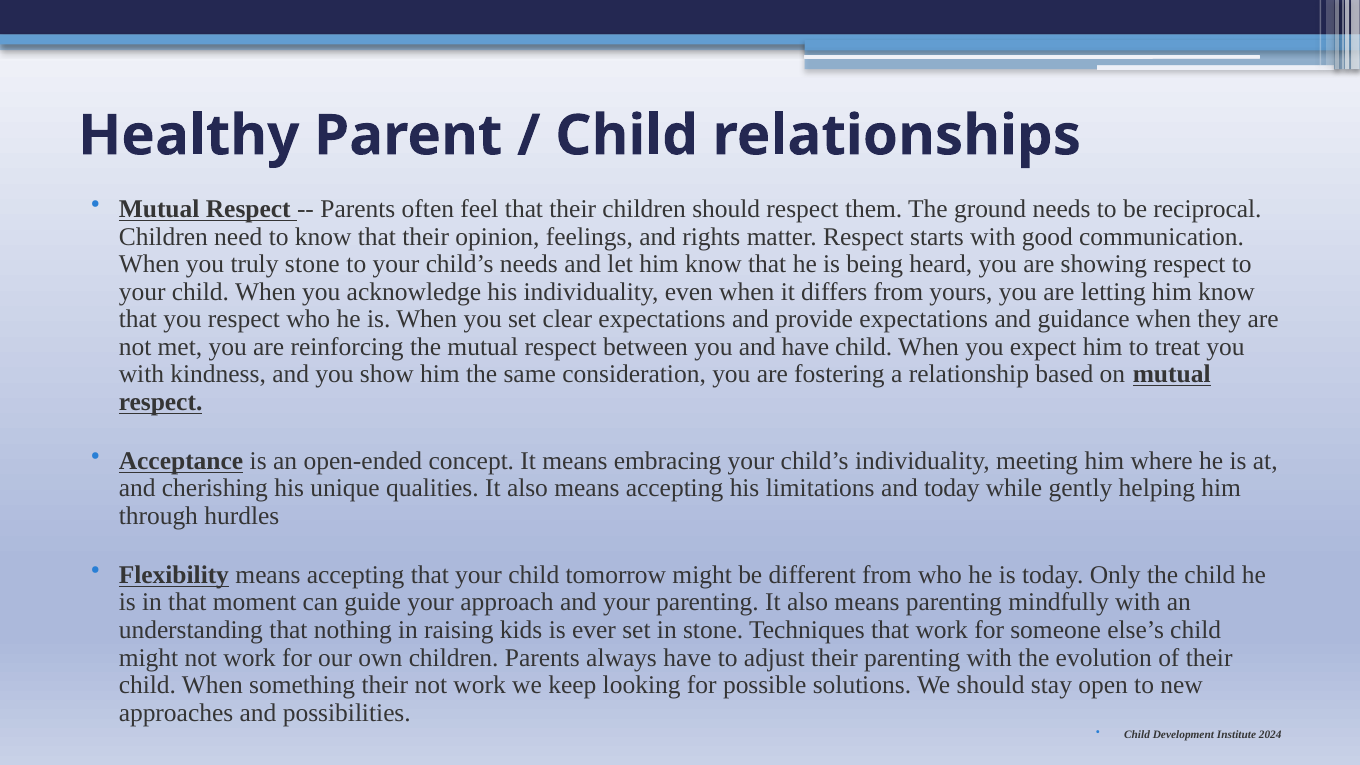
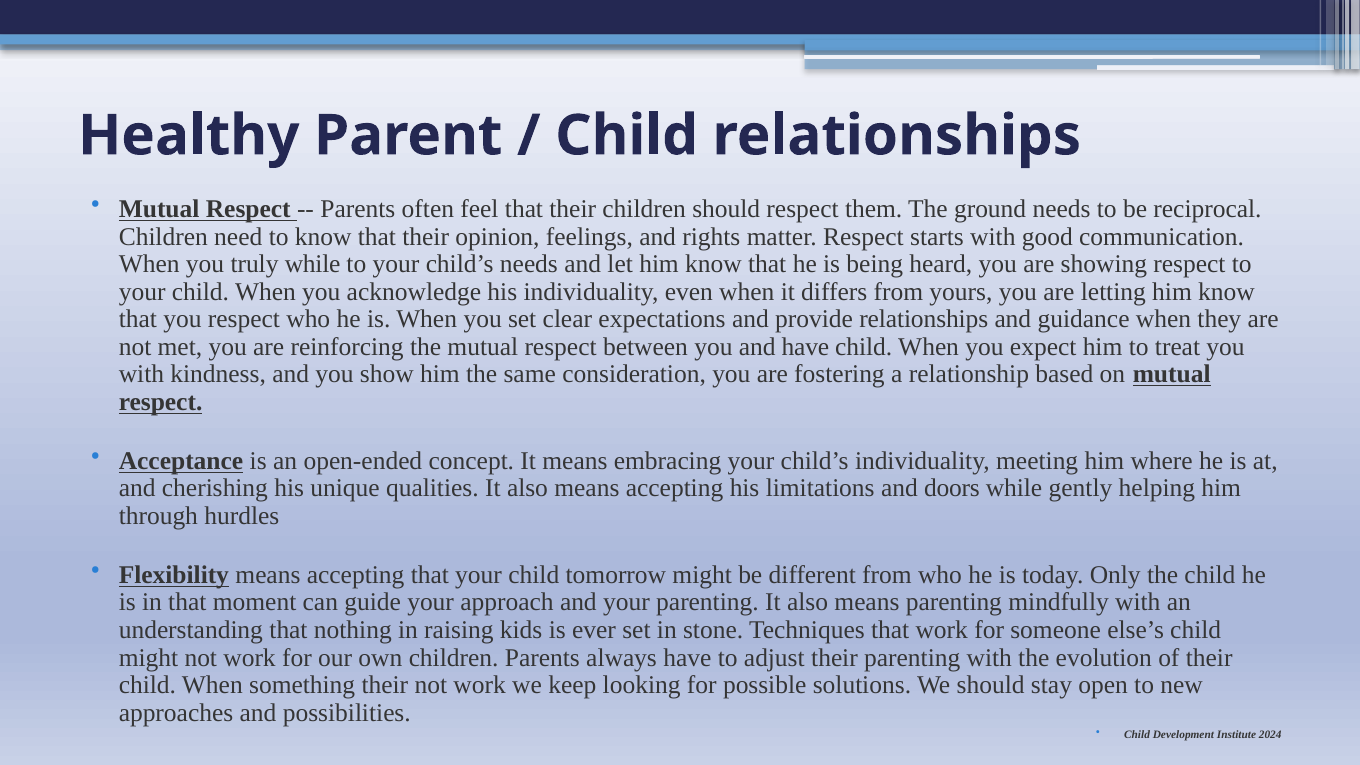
truly stone: stone -> while (313, 264)
provide expectations: expectations -> relationships (924, 319)
and today: today -> doors (952, 488)
